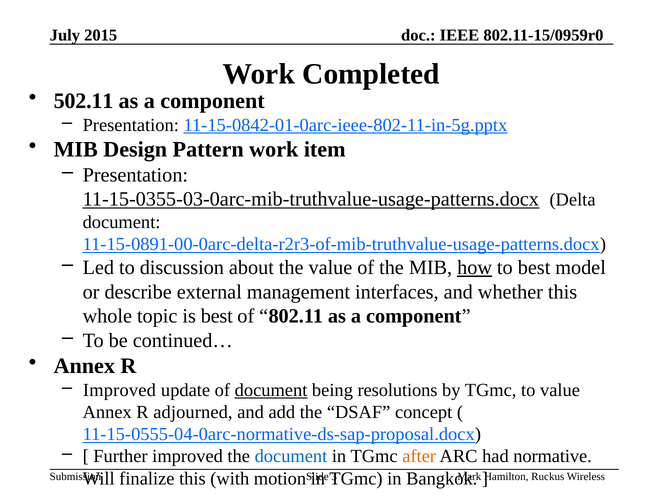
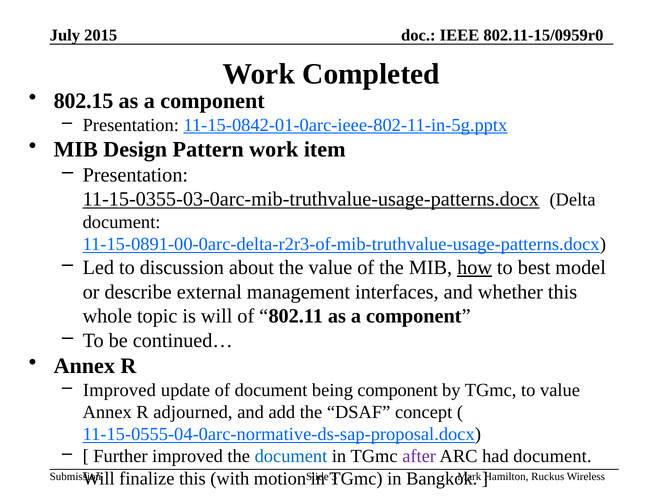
502.11: 502.11 -> 802.15 (84, 101)
is best: best -> will (217, 316)
document underline: present -> none (271, 390)
being resolutions: resolutions -> component (398, 390)
after colour: orange -> purple (419, 457)
had normative: normative -> document (552, 457)
